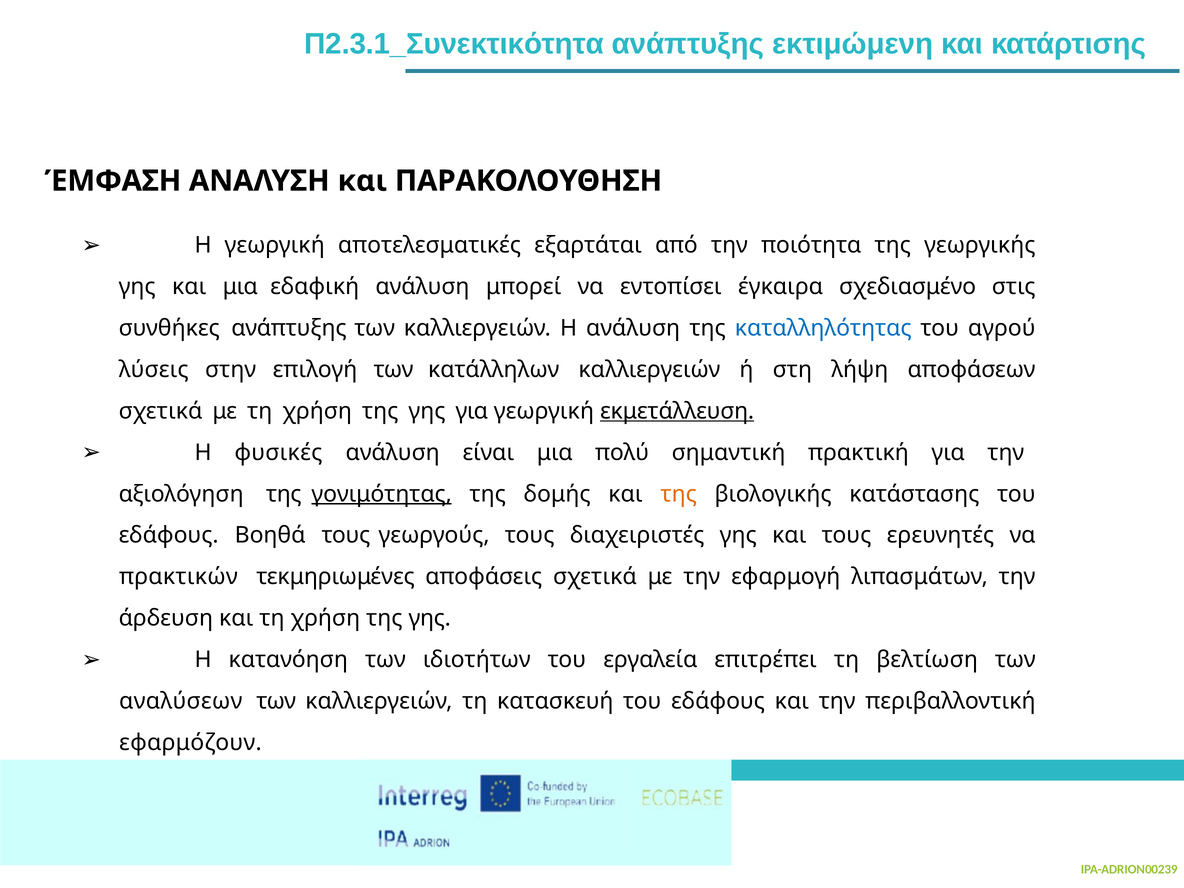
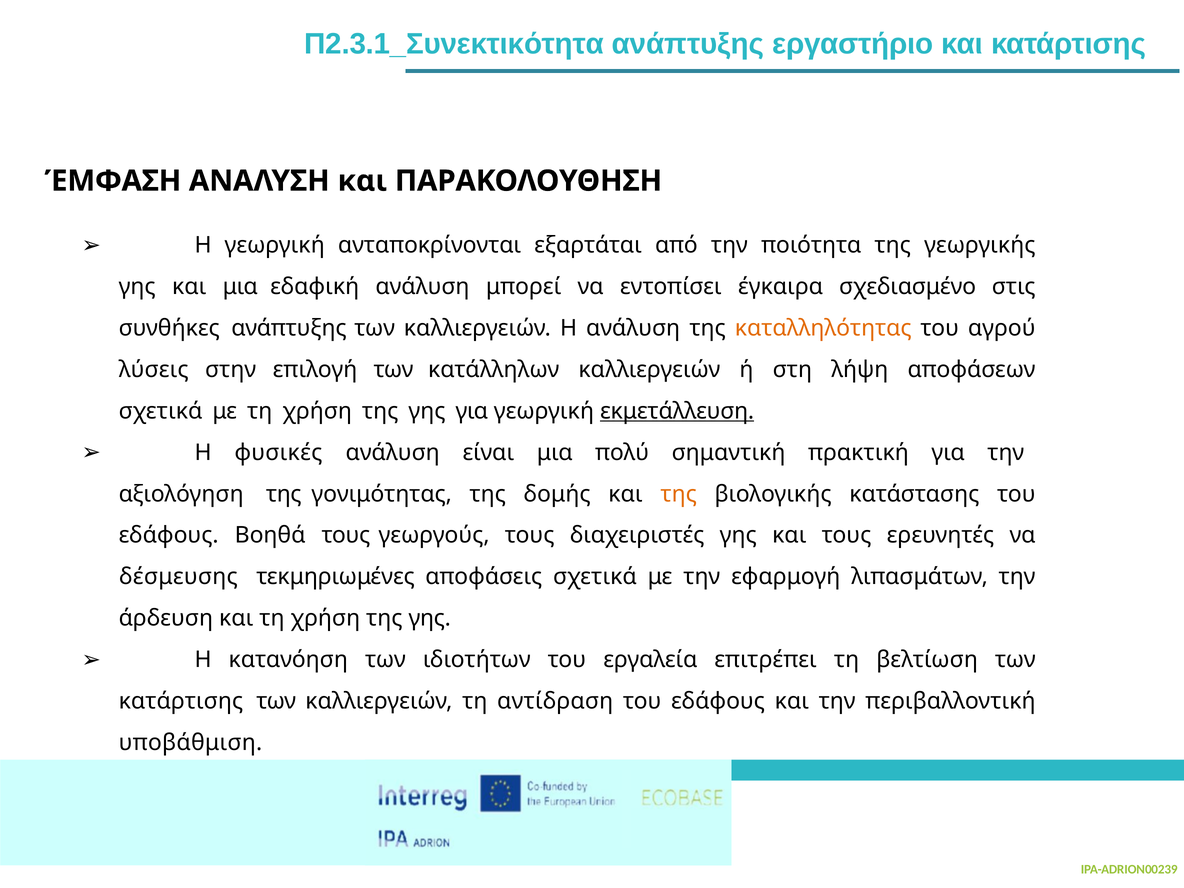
εκτιμώμενη: εκτιμώμενη -> εργαστήριο (853, 44)
αποτελεσματικές: αποτελεσματικές -> ανταποκρίνονται (430, 245)
καταλληλότητας colour: blue -> orange (823, 328)
γονιμότητας underline: present -> none (382, 494)
πρακτικών: πρακτικών -> δέσμευσης (178, 577)
αναλύσεων: αναλύσεων -> κατάρτισης (181, 701)
κατασκευή: κατασκευή -> αντίδραση (555, 701)
εφαρμόζουν: εφαρμόζουν -> υποβάθμιση (190, 743)
